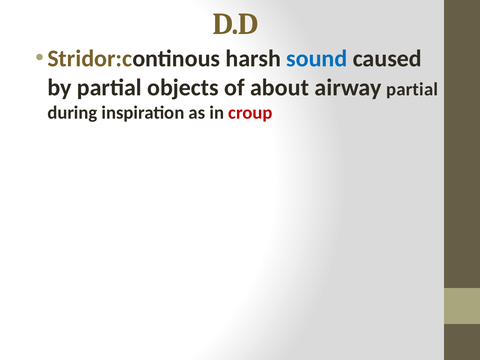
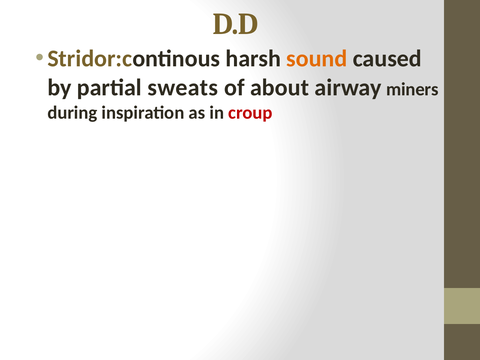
sound colour: blue -> orange (317, 59)
objects: objects -> sweats (183, 87)
airway partial: partial -> miners (412, 89)
